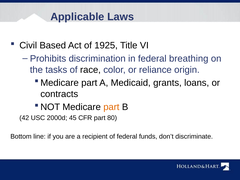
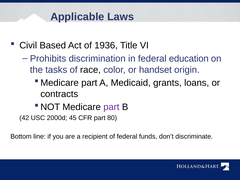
1925: 1925 -> 1936 (106, 45)
breathing: breathing -> education (189, 59)
reliance: reliance -> handset (155, 70)
part colour: orange -> purple (111, 107)
